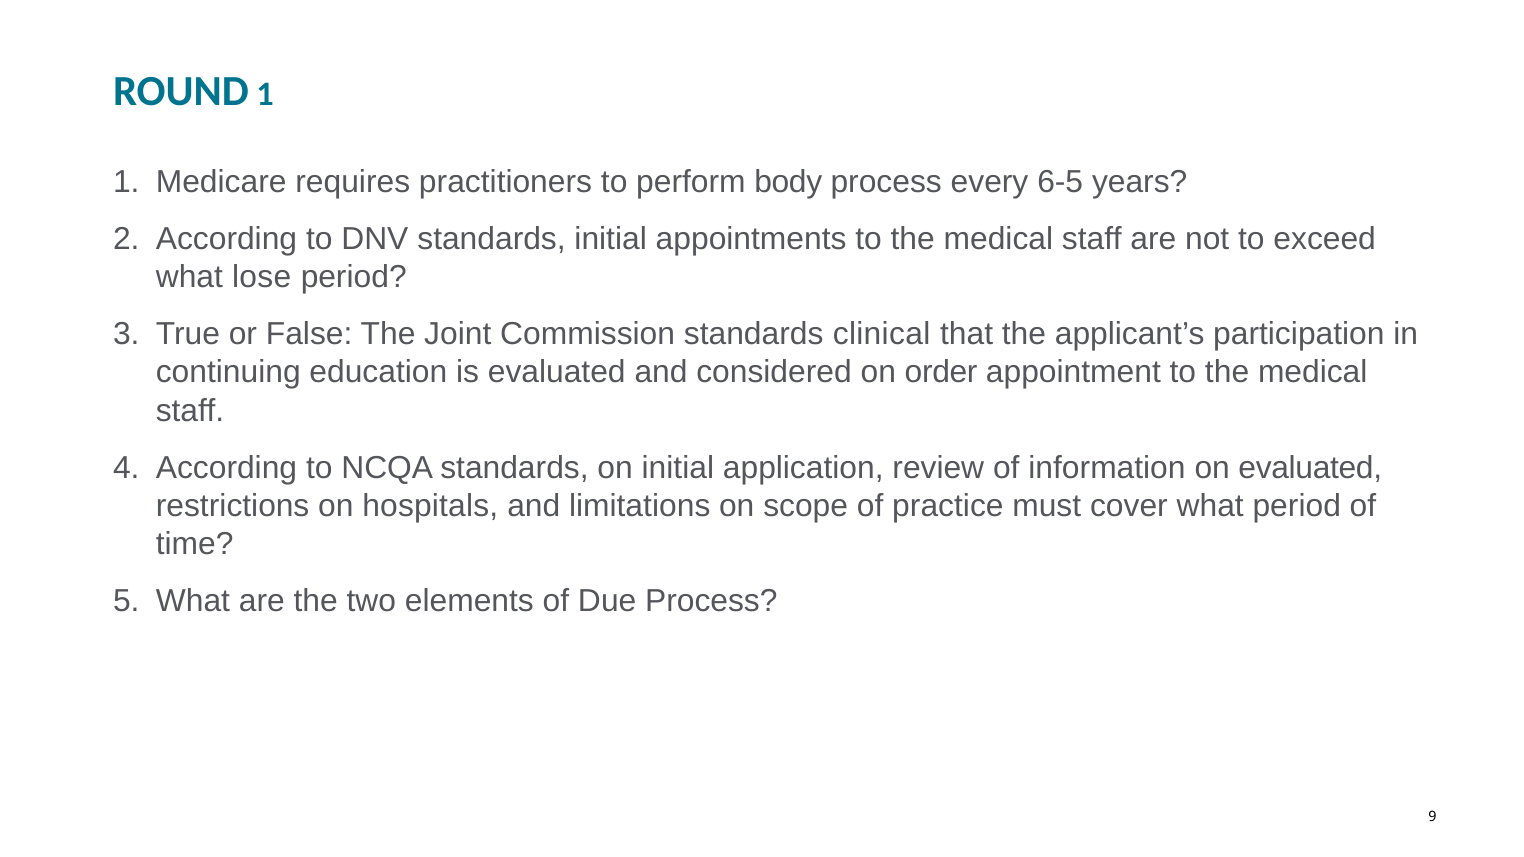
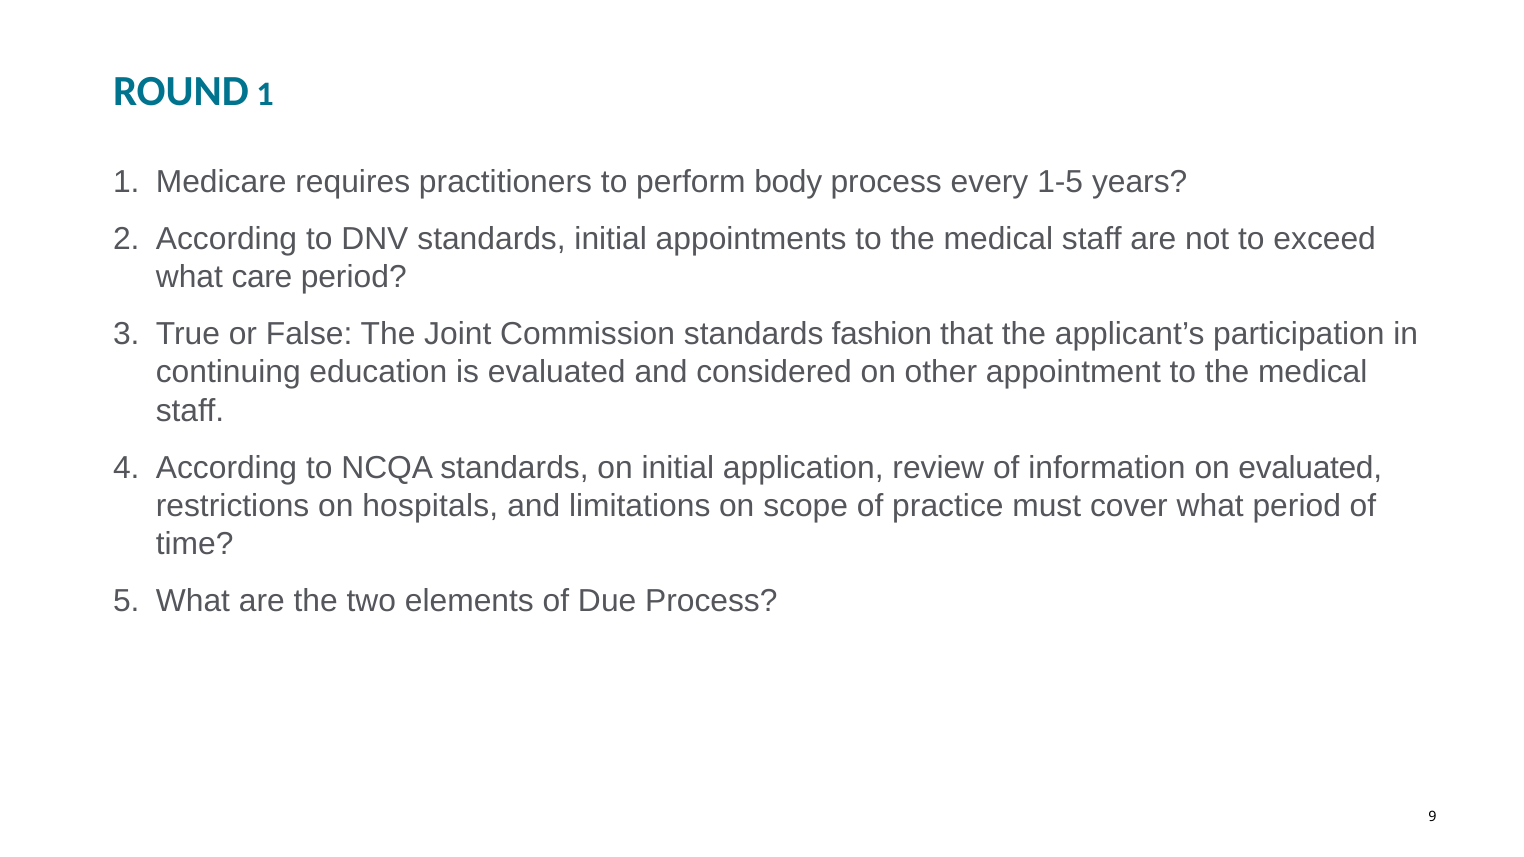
6-5: 6-5 -> 1-5 (1060, 182)
lose: lose -> care (262, 277)
clinical: clinical -> fashion (882, 334)
order: order -> other (941, 373)
